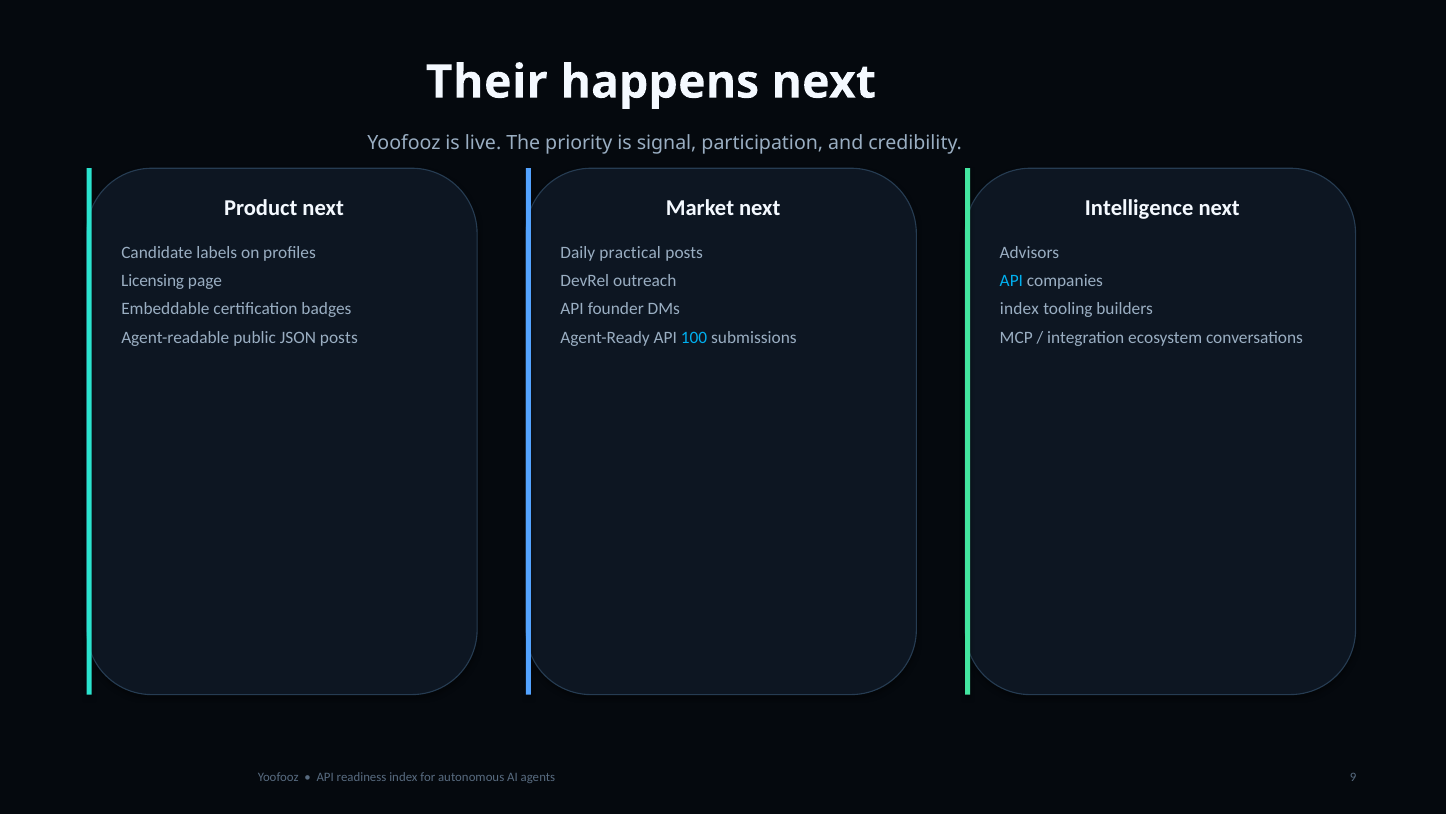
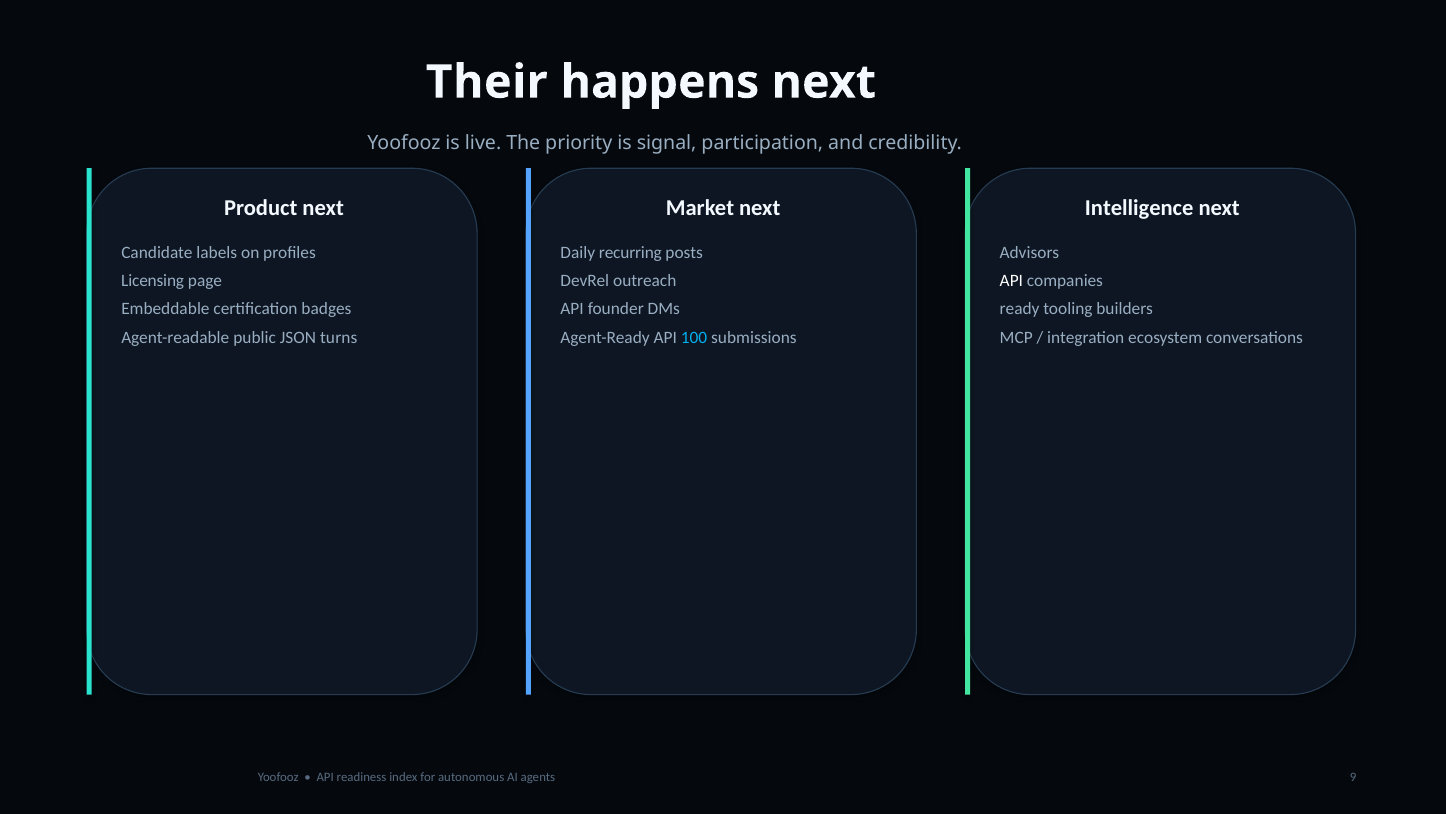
practical: practical -> recurring (630, 252)
API colour: light blue -> white (1011, 281)
index: index -> ready (1020, 309)
JSON posts: posts -> turns (339, 337)
